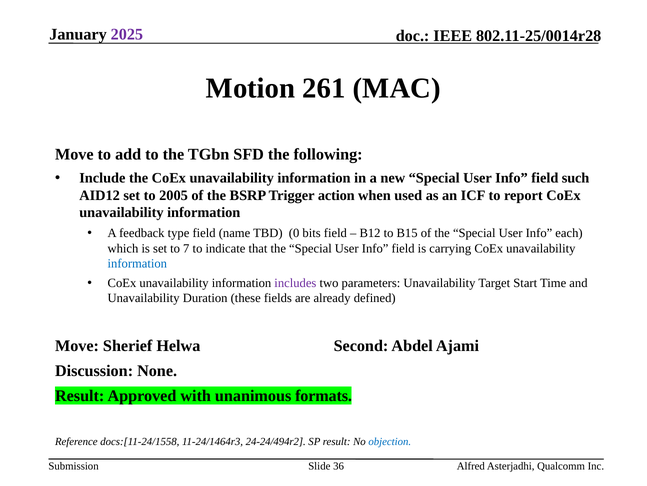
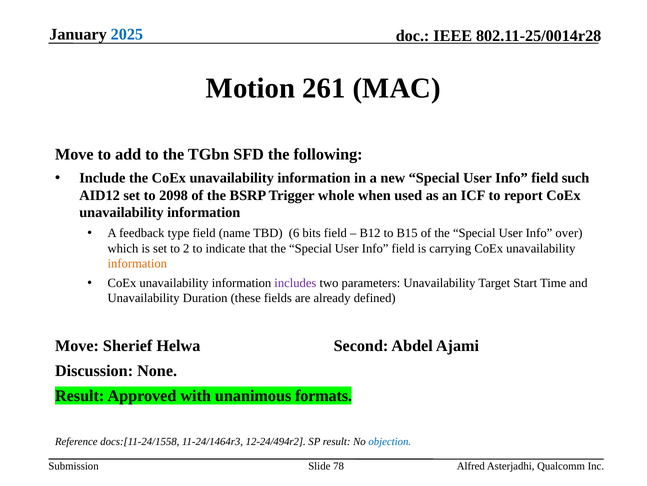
2025 colour: purple -> blue (127, 34)
2005: 2005 -> 2098 (174, 195)
action: action -> whole (336, 195)
0: 0 -> 6 (294, 233)
each: each -> over (569, 233)
7: 7 -> 2 (186, 248)
information colour: blue -> orange (137, 263)
24-24/494r2: 24-24/494r2 -> 12-24/494r2 (276, 441)
36: 36 -> 78 (339, 465)
